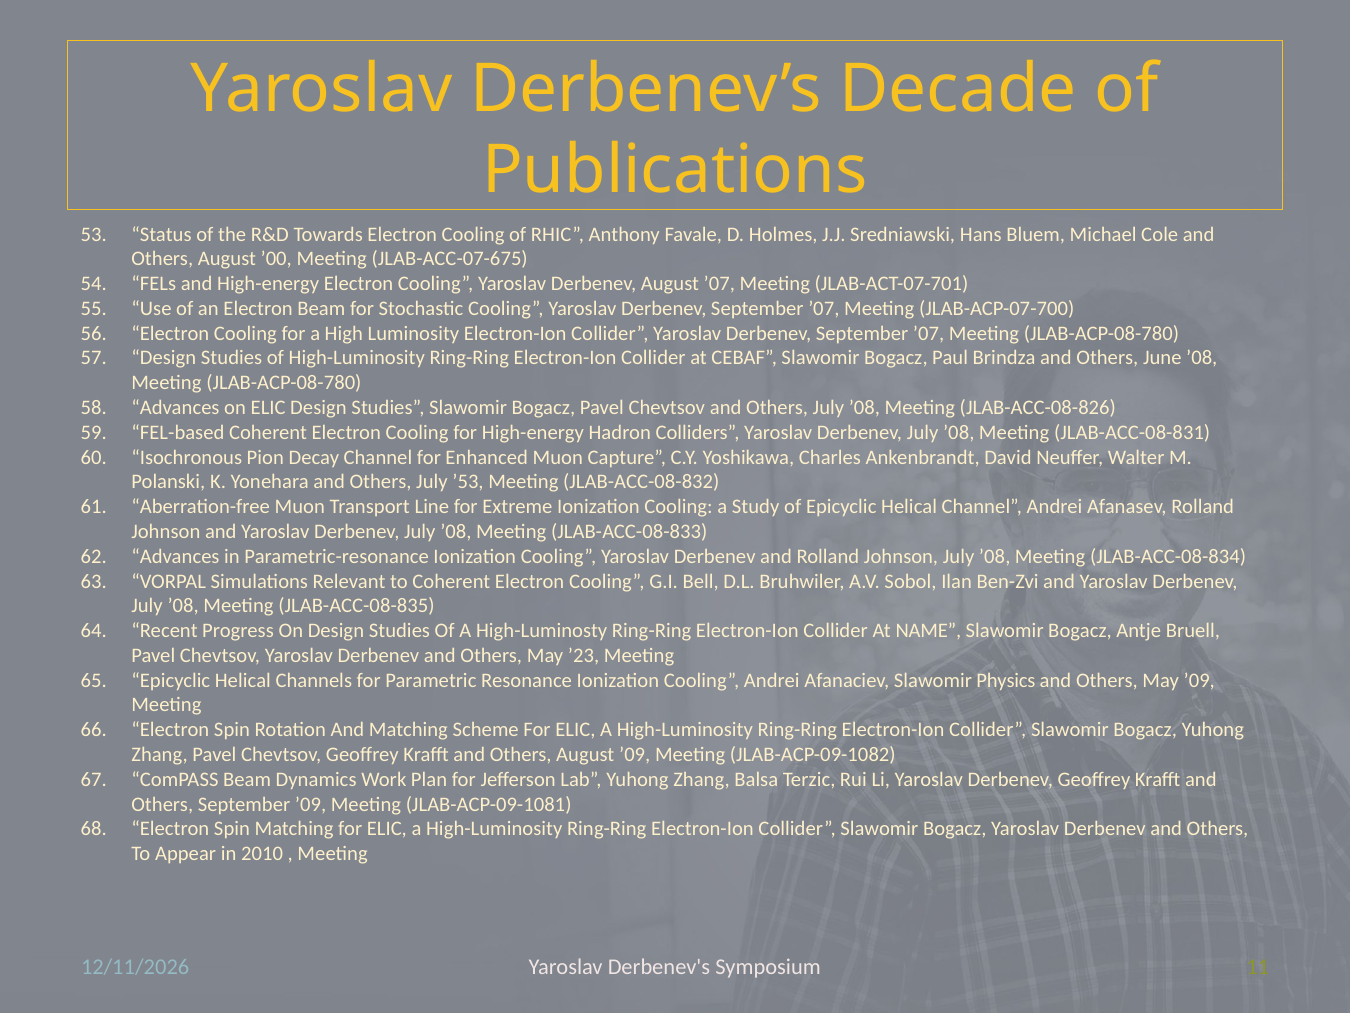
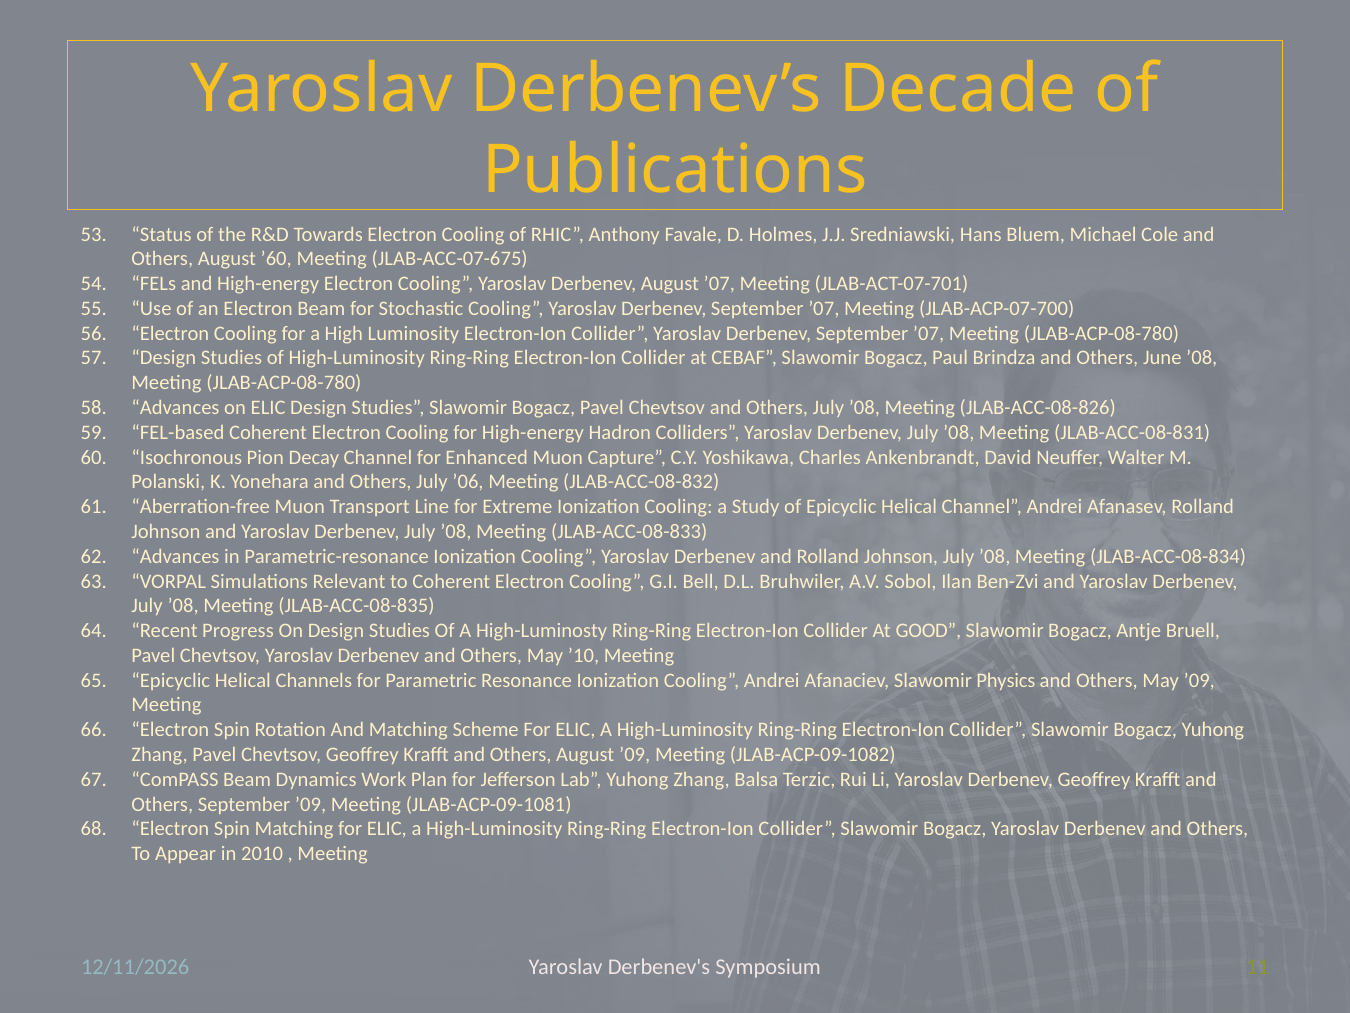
’00: ’00 -> ’60 (276, 259)
’53: ’53 -> ’06 (468, 482)
NAME: NAME -> GOOD (928, 630)
’23: ’23 -> ’10 (584, 655)
